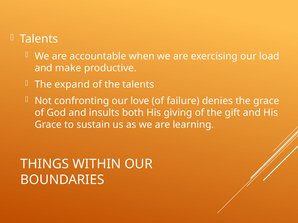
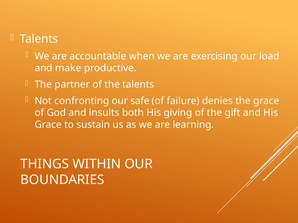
expand: expand -> partner (72, 85)
love: love -> safe (140, 101)
